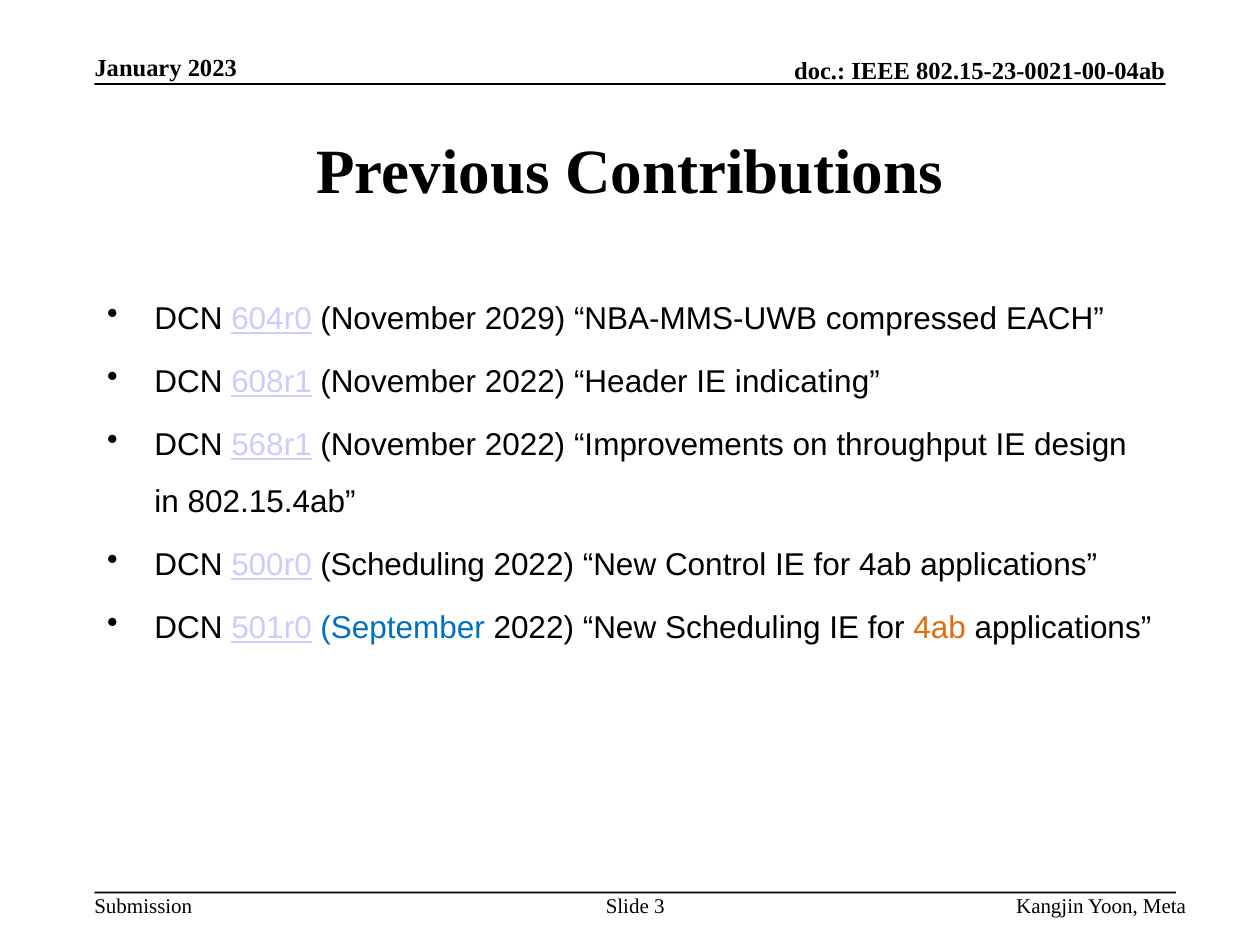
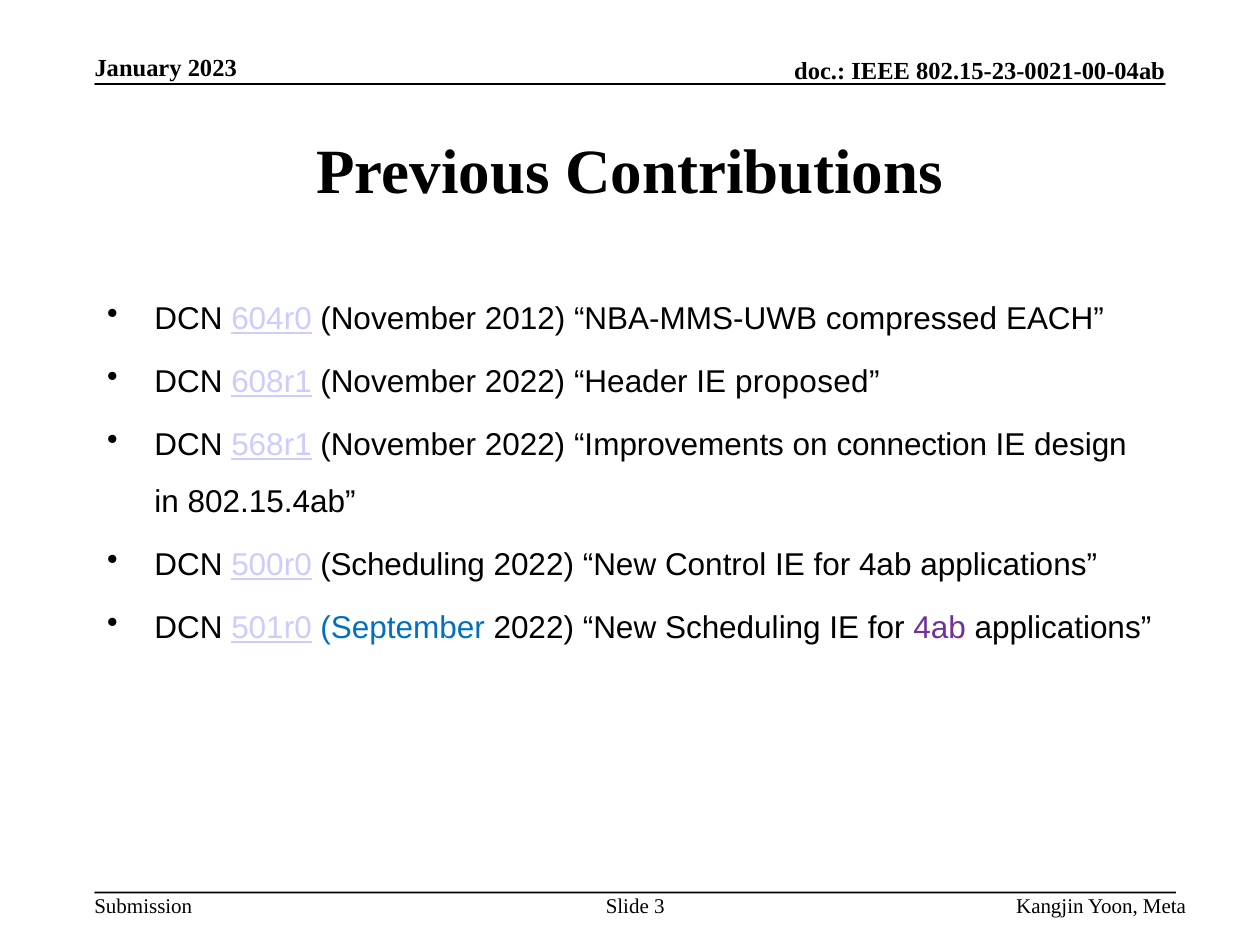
2029: 2029 -> 2012 (525, 319)
indicating: indicating -> proposed (807, 382)
throughput: throughput -> connection (912, 445)
4ab colour: orange -> purple (940, 628)
